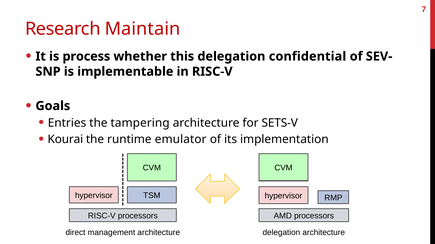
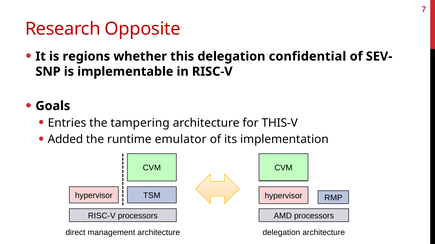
Maintain: Maintain -> Opposite (143, 29)
process: process -> regions (86, 57)
SETS-V: SETS-V -> THIS-V (280, 123)
Kourai: Kourai -> Added (65, 140)
